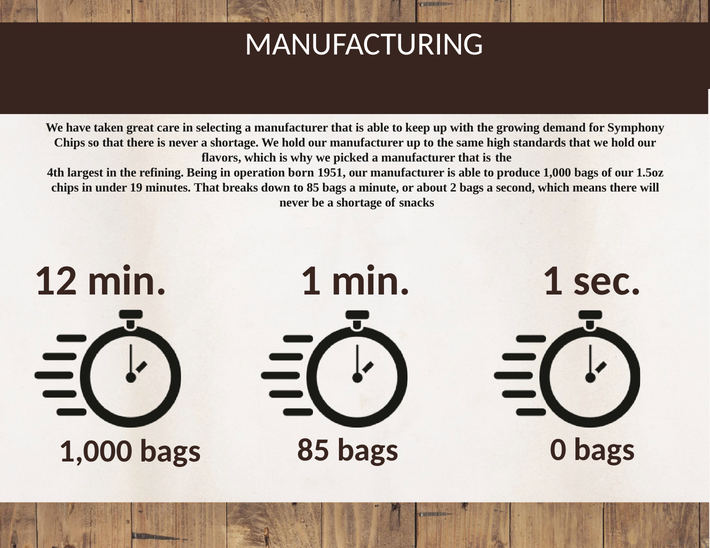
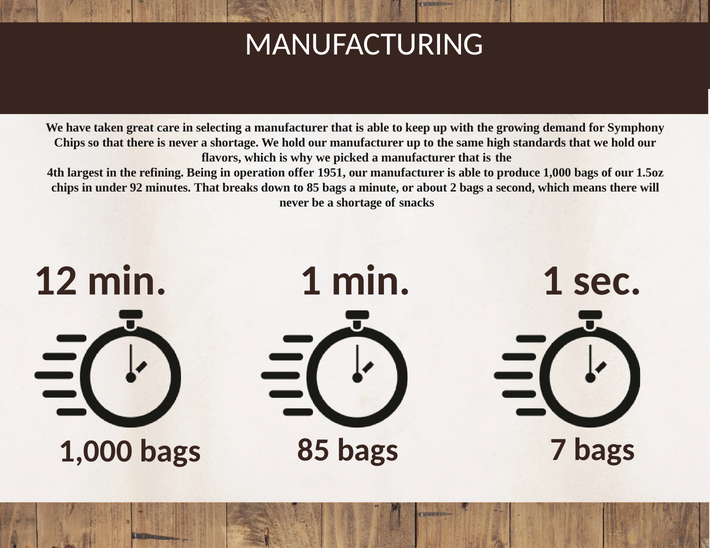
born: born -> offer (301, 173)
19: 19 -> 92 (136, 188)
0: 0 -> 7 (558, 450)
